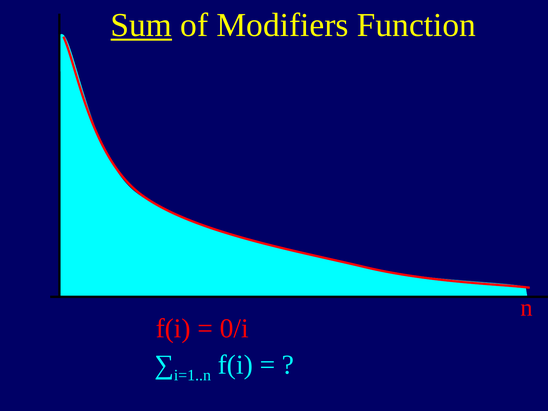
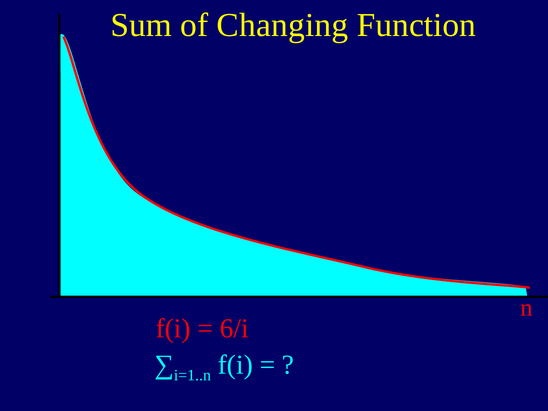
Sum underline: present -> none (141, 25)
Modifiers: Modifiers -> Changing (282, 25)
0/i: 0/i -> 6/i (234, 329)
